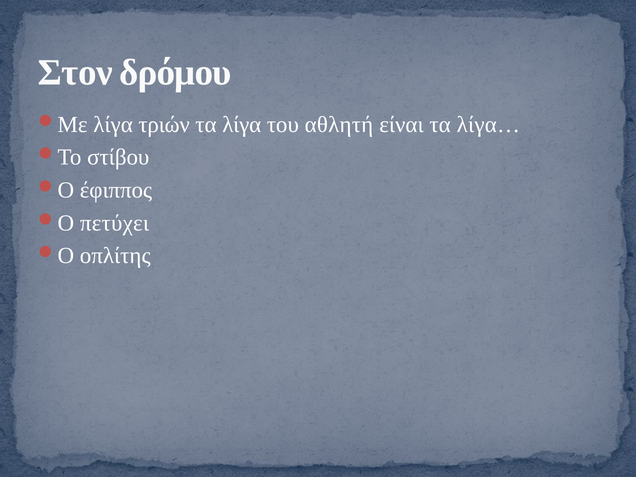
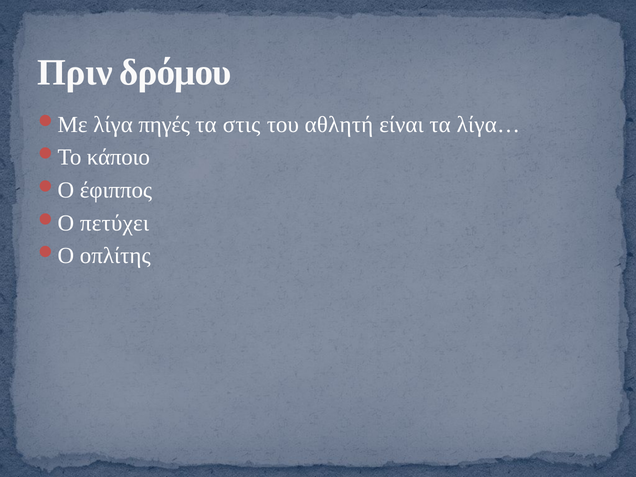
Στον: Στον -> Πριν (75, 73)
τριών: τριών -> πηγές (164, 125)
τα λίγα: λίγα -> στις (242, 125)
στίβου: στίβου -> κάποιο (118, 157)
